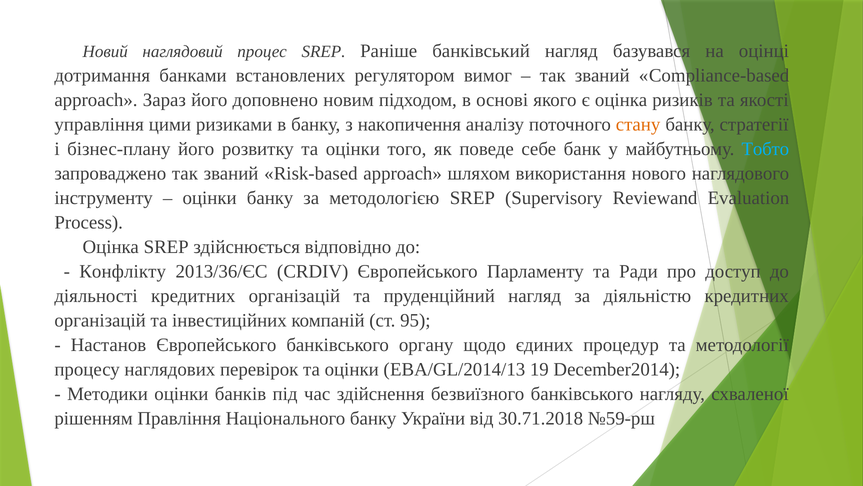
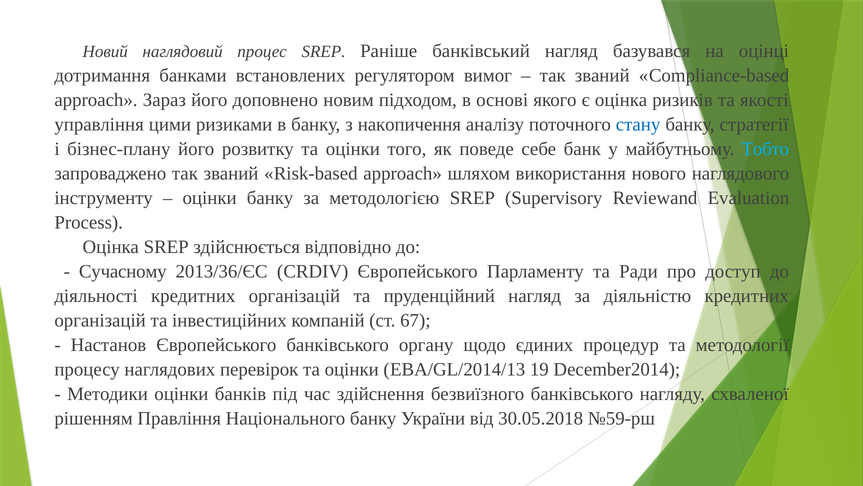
стану colour: orange -> blue (638, 124)
Конфлікту: Конфлікту -> Сучасному (123, 271)
95: 95 -> 67 (415, 320)
30.71.2018: 30.71.2018 -> 30.05.2018 (541, 418)
